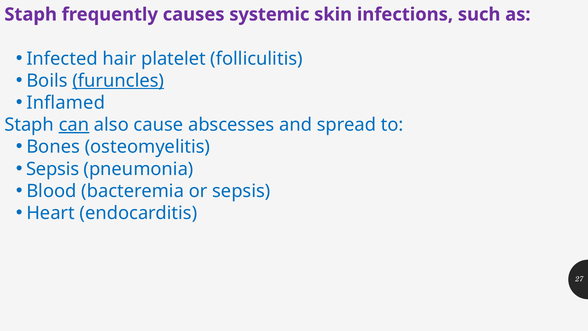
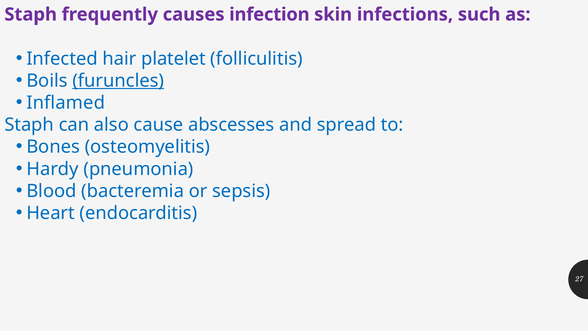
systemic: systemic -> infection (269, 14)
can underline: present -> none (74, 125)
Sepsis: Sepsis -> Hardy (53, 169)
